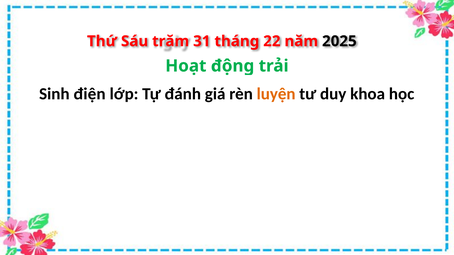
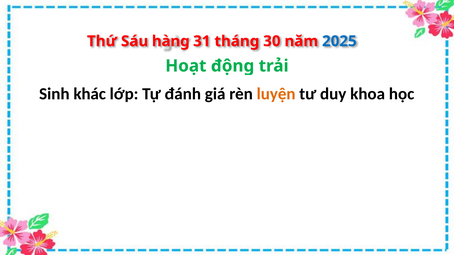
trăm: trăm -> hàng (171, 41)
22: 22 -> 30 (272, 41)
2025 colour: black -> blue (339, 41)
điện: điện -> khác (90, 94)
